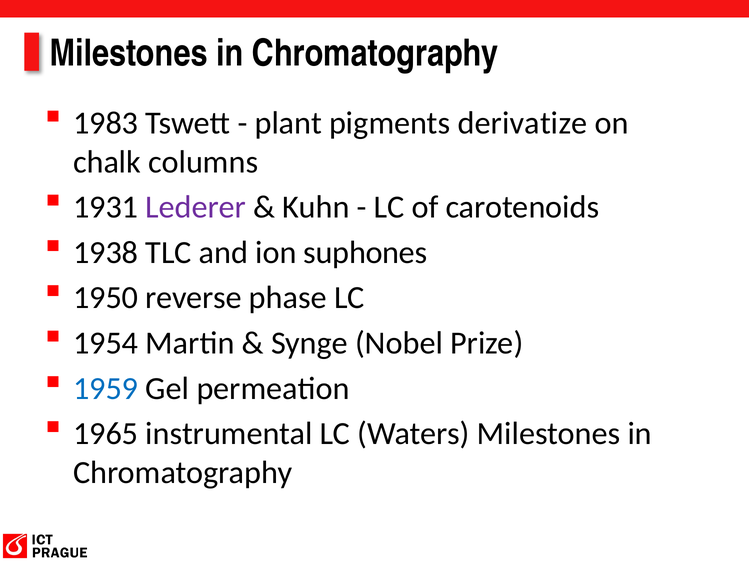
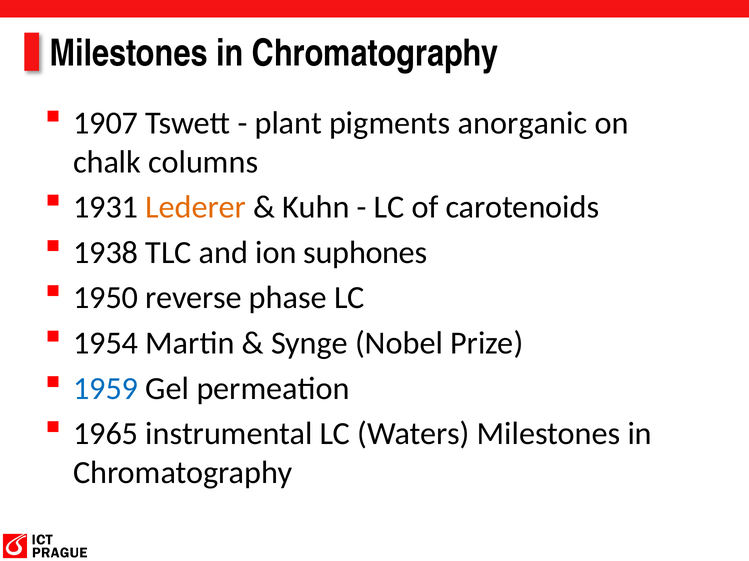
1983: 1983 -> 1907 (106, 123)
derivatize: derivatize -> anorganic (523, 123)
Lederer colour: purple -> orange (196, 207)
